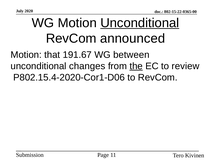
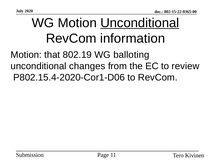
announced: announced -> information (133, 38)
191.67: 191.67 -> 802.19 (77, 55)
between: between -> balloting (131, 55)
the underline: present -> none (136, 66)
